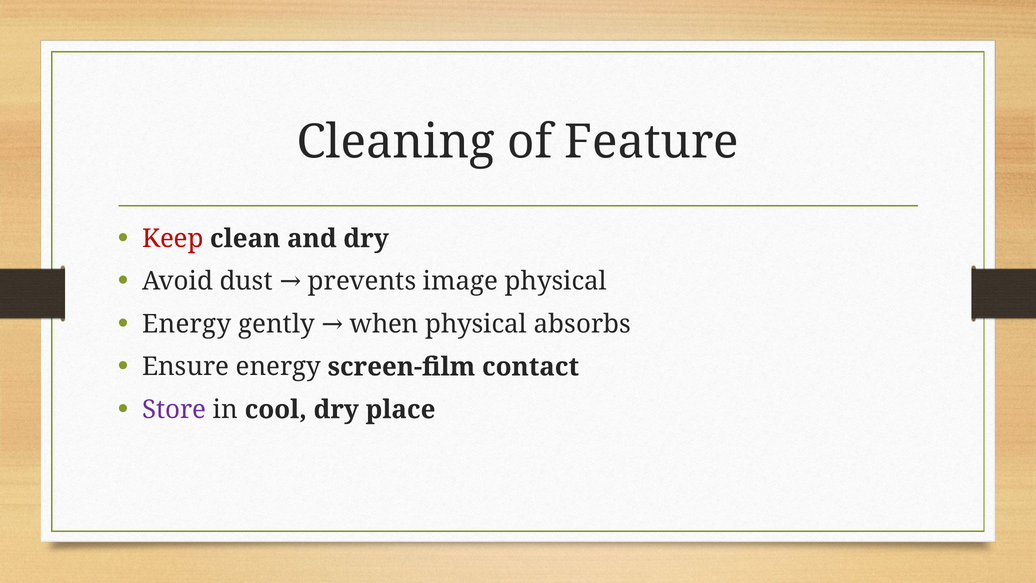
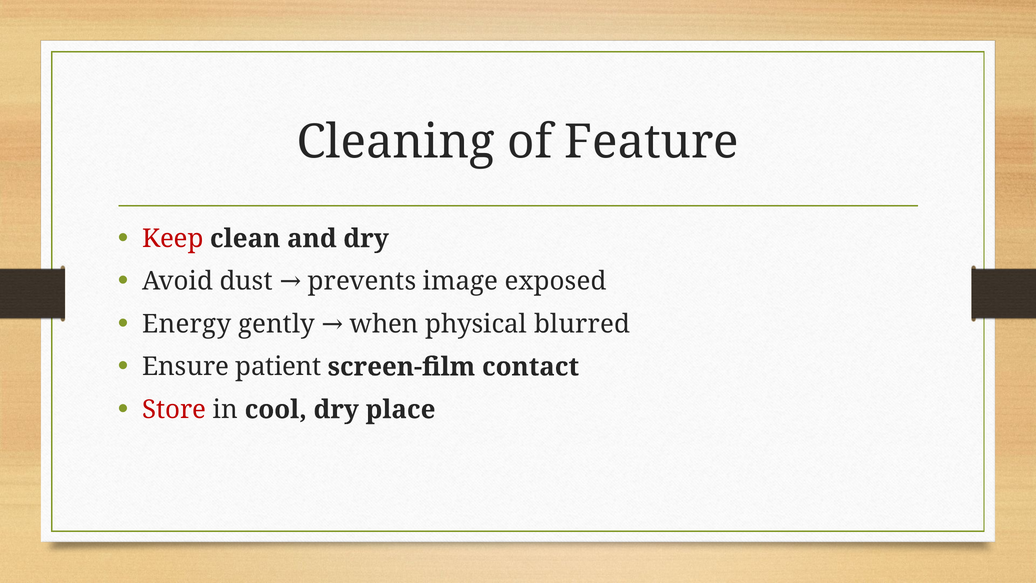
image physical: physical -> exposed (556, 281)
absorbs: absorbs -> blurred (582, 324)
Ensure energy: energy -> patient (278, 367)
Store colour: purple -> red (174, 409)
